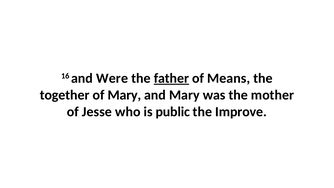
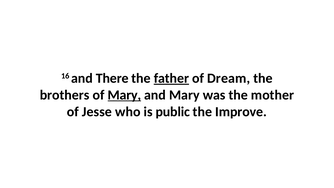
Were: Were -> There (112, 78)
Means: Means -> Dream (229, 78)
together: together -> brothers (65, 95)
Mary underline: none -> present (124, 95)
